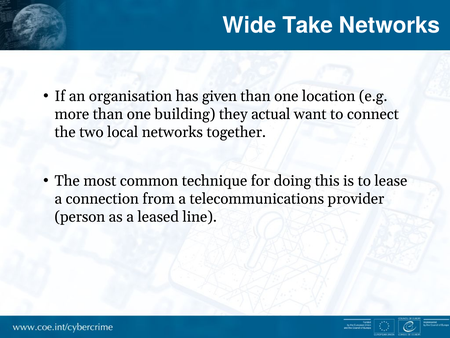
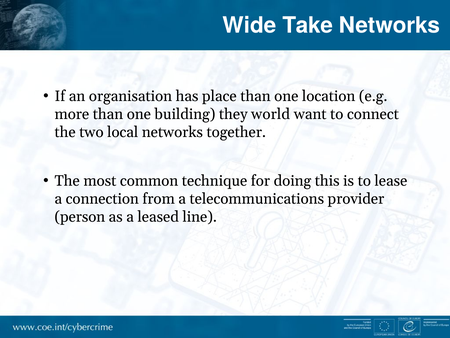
given: given -> place (219, 96)
actual: actual -> world (271, 114)
